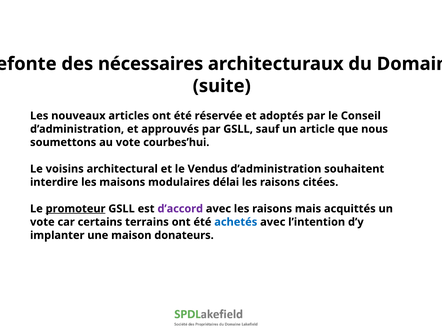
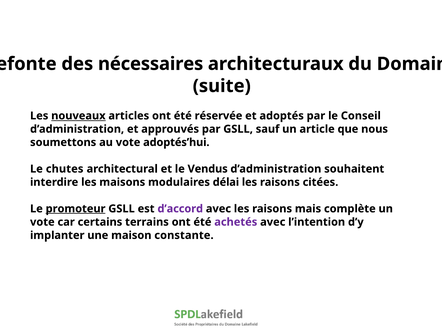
nouveaux underline: none -> present (78, 116)
courbes’hui: courbes’hui -> adoptés’hui (176, 142)
voisins: voisins -> chutes (65, 169)
acquittés: acquittés -> complète (350, 208)
achetés colour: blue -> purple (236, 222)
donateurs: donateurs -> constante (184, 235)
